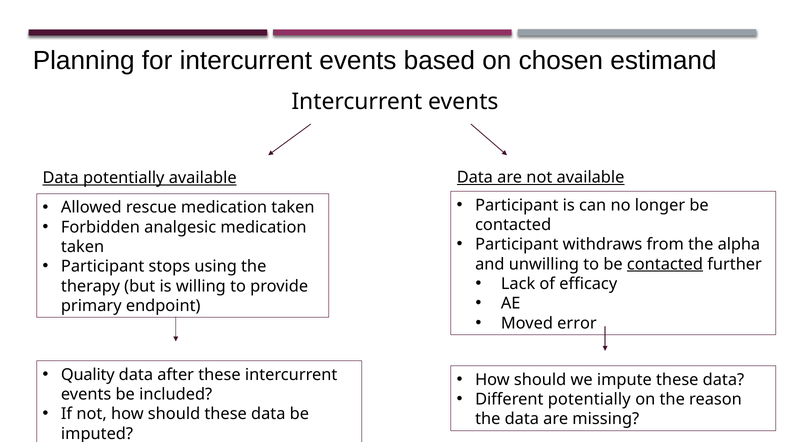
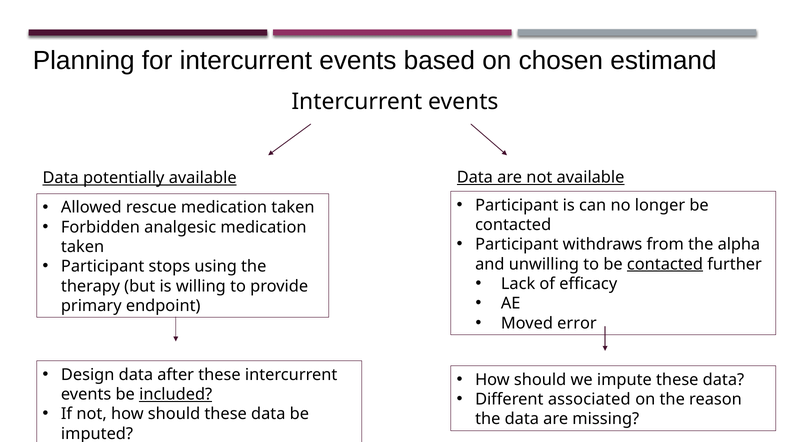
Quality: Quality -> Design (88, 374)
included underline: none -> present (176, 394)
Different potentially: potentially -> associated (589, 399)
